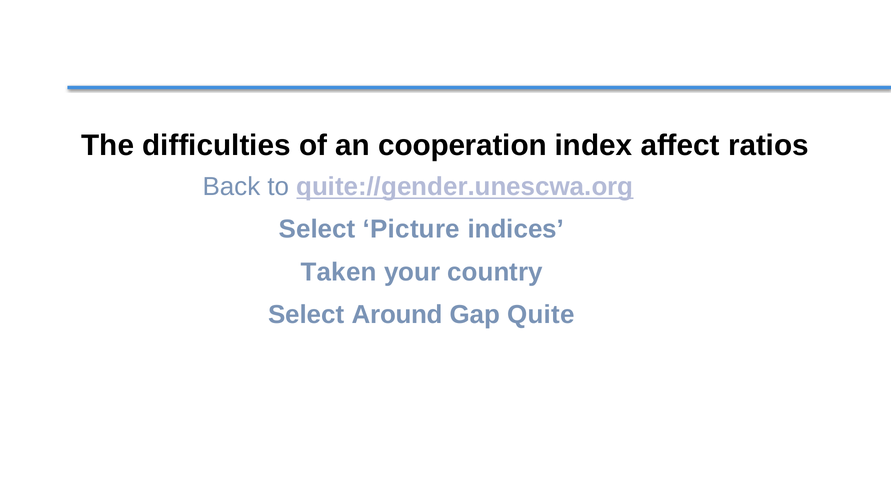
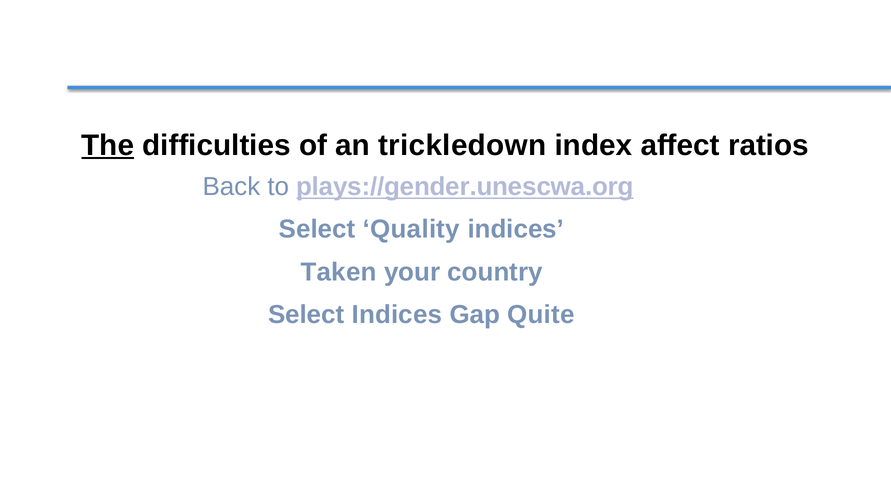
The underline: none -> present (108, 145)
cooperation: cooperation -> trickledown (462, 145)
quite://gender.unescwa.org: quite://gender.unescwa.org -> plays://gender.unescwa.org (465, 187)
Picture: Picture -> Quality (411, 229)
Select Around: Around -> Indices (397, 315)
